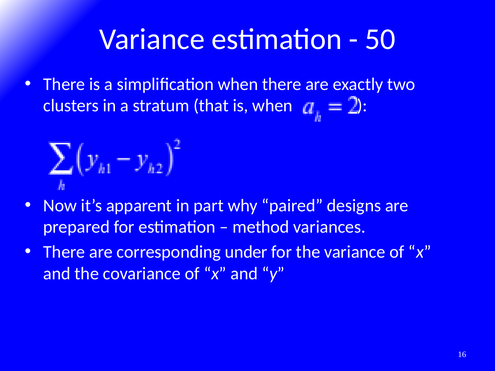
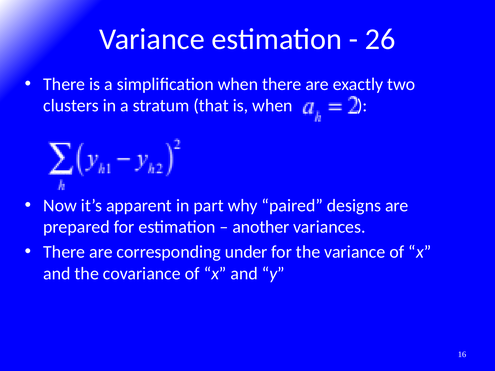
50: 50 -> 26 (380, 39)
method: method -> another (261, 227)
